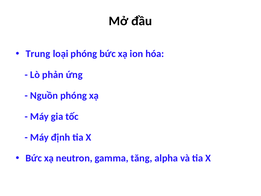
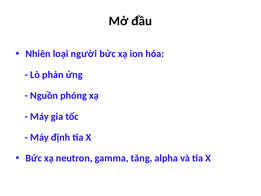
Trung: Trung -> Nhiên (38, 54)
loại phóng: phóng -> người (84, 54)
